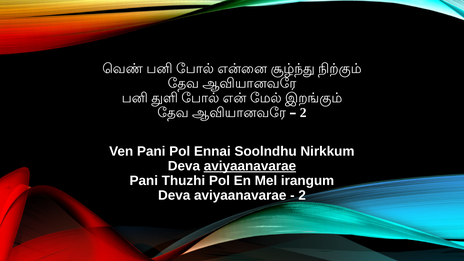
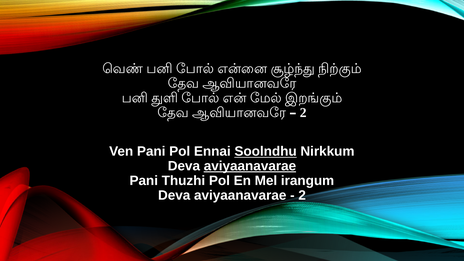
Soolndhu underline: none -> present (266, 151)
